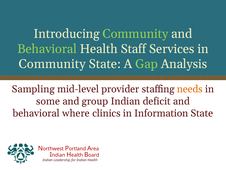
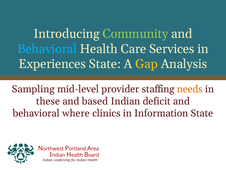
Behavioral colour: light green -> light blue (47, 49)
Staff: Staff -> Care (133, 49)
Community: Community -> Experiences (52, 64)
Gap colour: light green -> yellow (147, 64)
some: some -> these (48, 101)
group: group -> based (95, 101)
